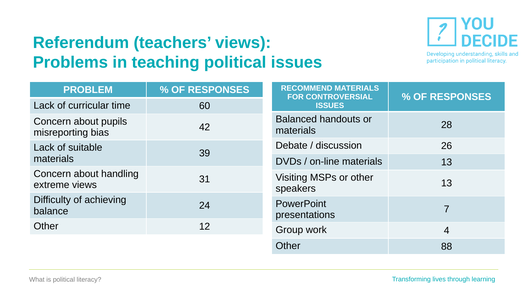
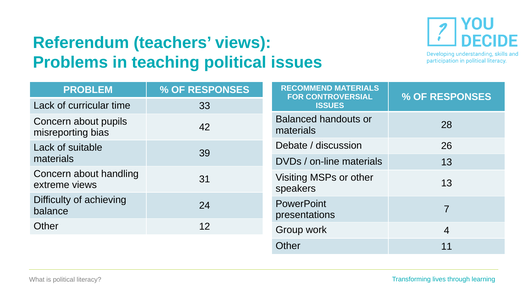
60: 60 -> 33 (205, 106)
88: 88 -> 11 (447, 246)
